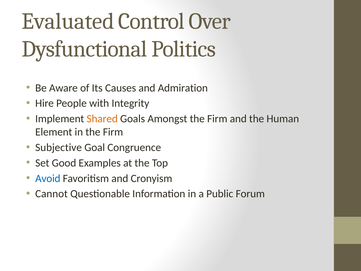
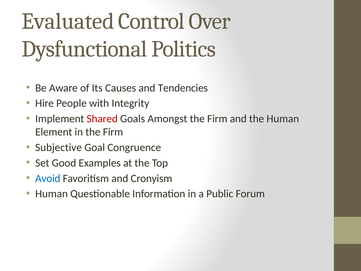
Admiration: Admiration -> Tendencies (183, 88)
Shared colour: orange -> red (102, 119)
Cannot: Cannot -> Human (52, 194)
